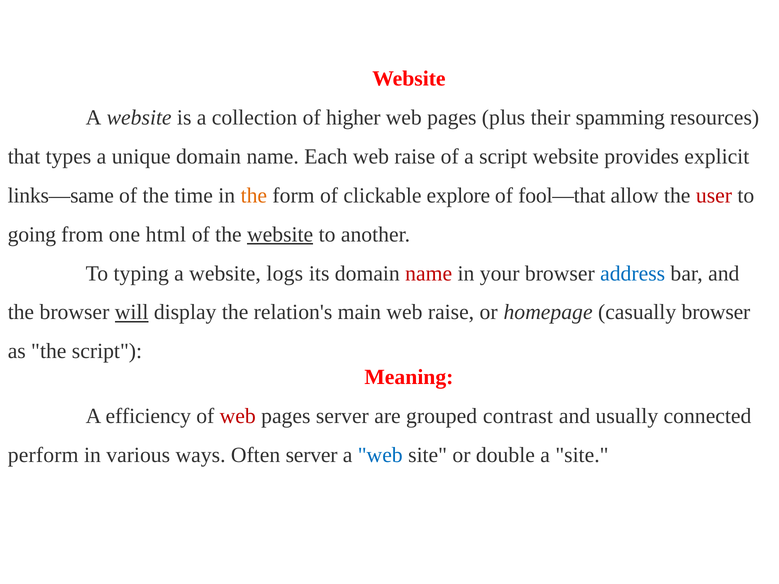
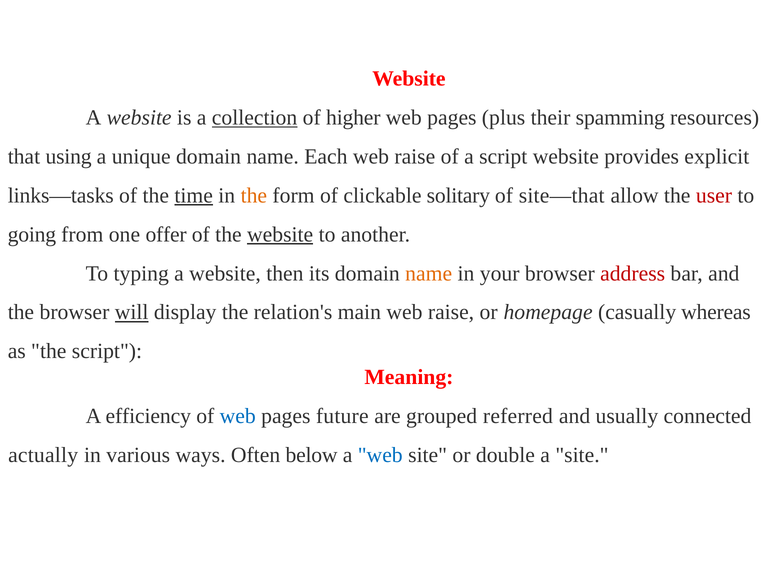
collection underline: none -> present (255, 118)
types: types -> using (69, 157)
links—same: links—same -> links—tasks (61, 196)
time underline: none -> present (194, 196)
explore: explore -> solitary (458, 196)
fool—that: fool—that -> site—that (562, 196)
html: html -> offer (166, 235)
logs: logs -> then (285, 274)
name colour: red -> orange (429, 274)
address colour: blue -> red (633, 274)
casually browser: browser -> whereas (716, 312)
web colour: red -> blue (238, 416)
pages server: server -> future (342, 416)
contrast: contrast -> referred (518, 416)
perform: perform -> actually (43, 455)
Often server: server -> below (312, 455)
